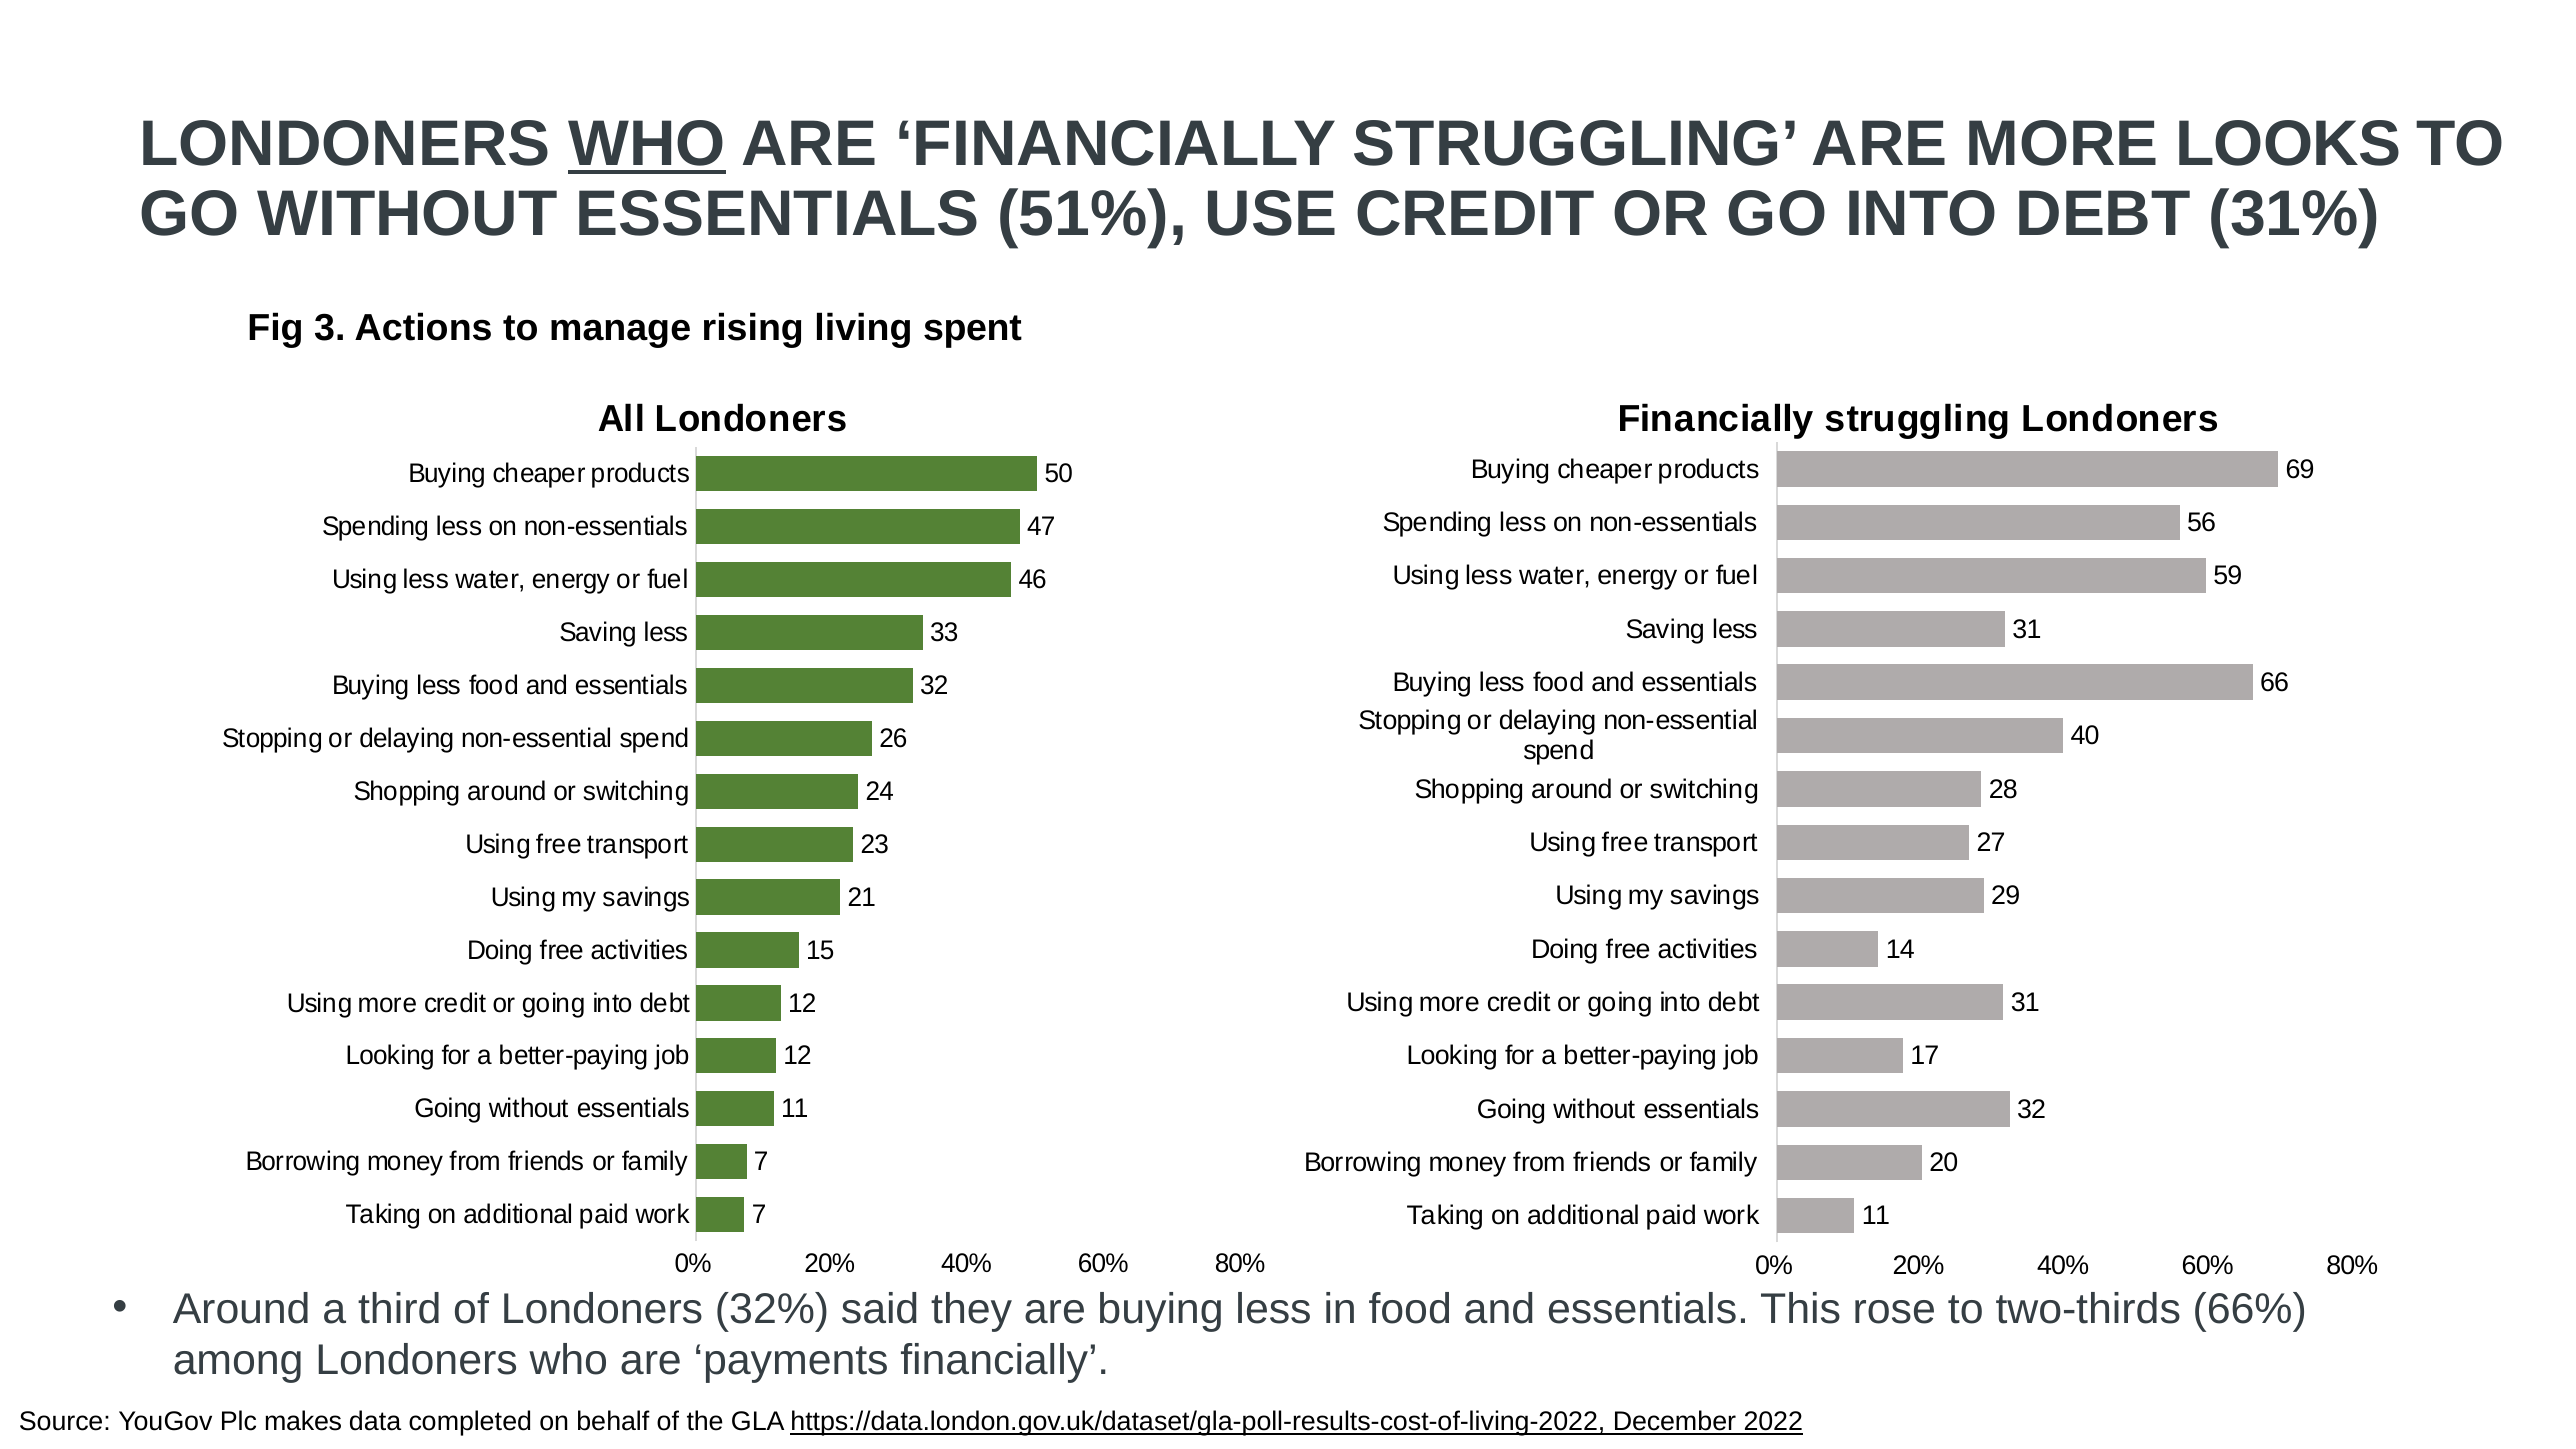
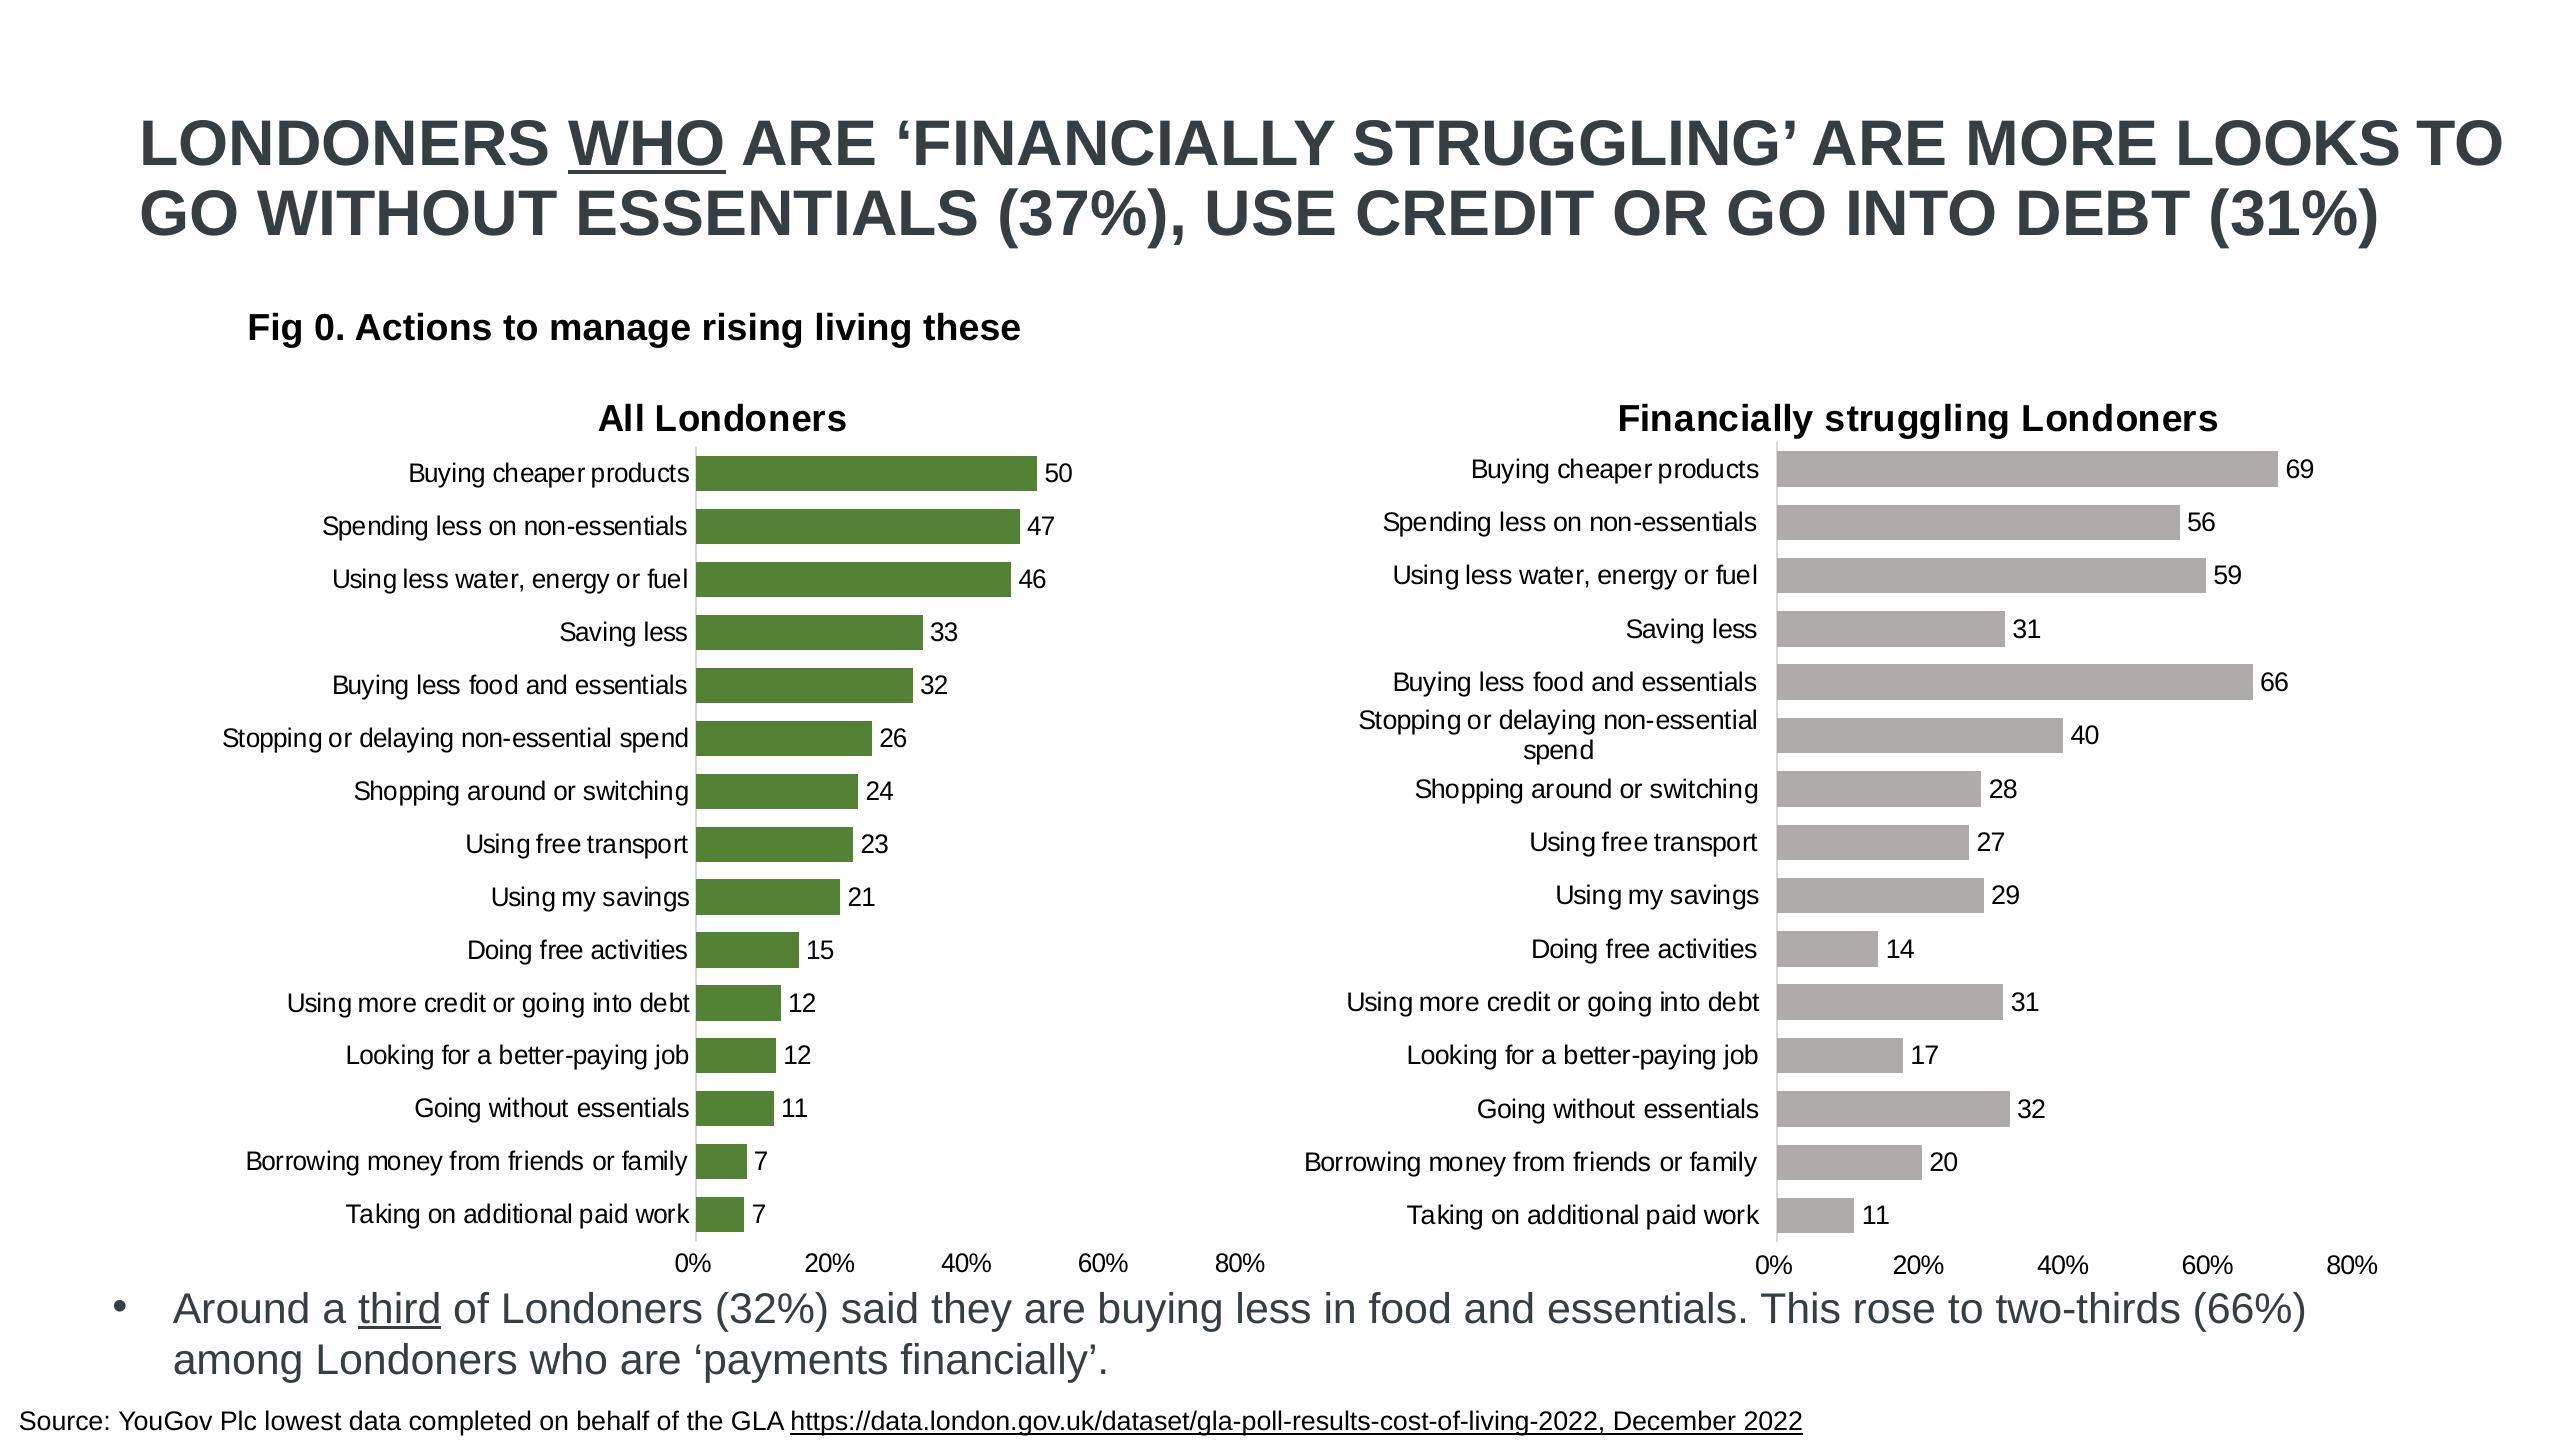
51%: 51% -> 37% (1092, 214)
3: 3 -> 0 (330, 329)
spent: spent -> these (972, 329)
third underline: none -> present (400, 1309)
makes: makes -> lowest (303, 1422)
